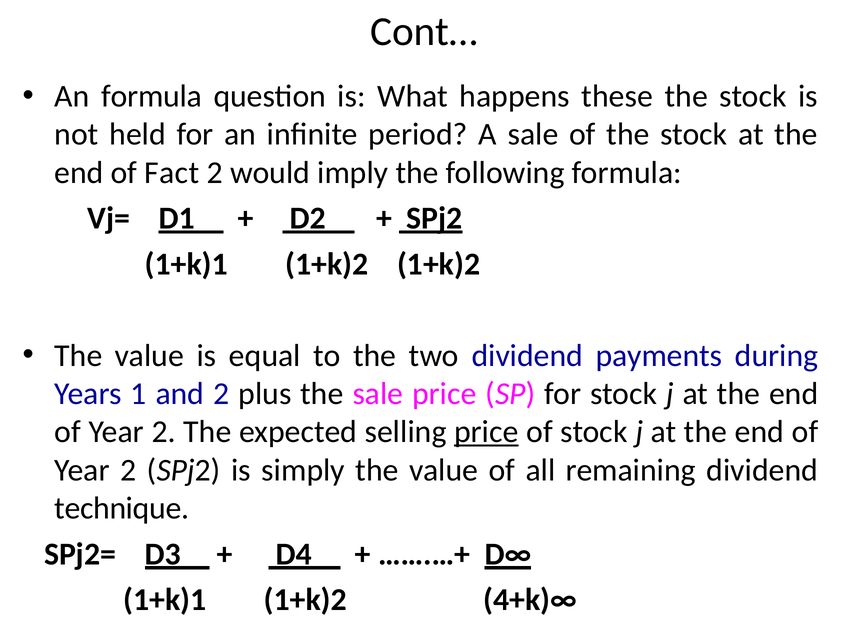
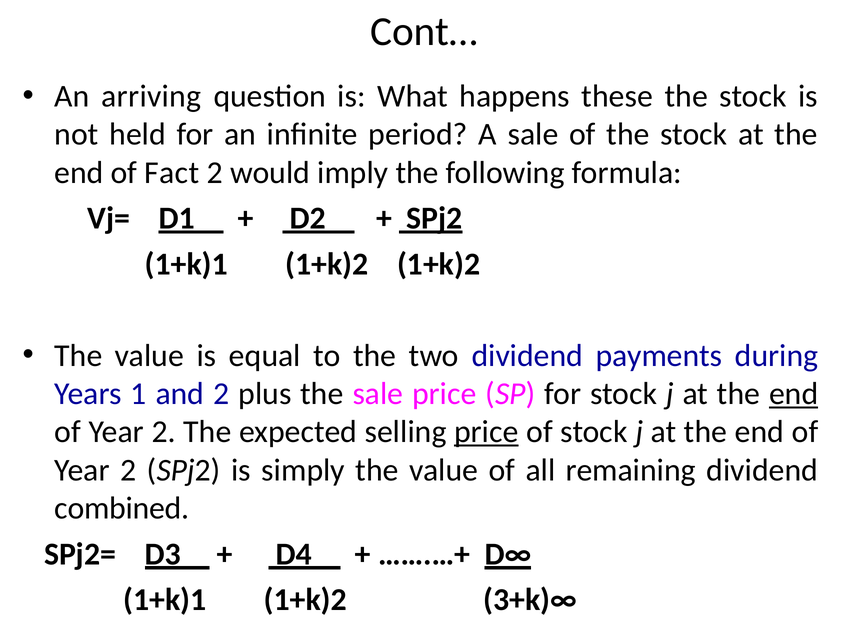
An formula: formula -> arriving (151, 96)
end underline: none -> present (794, 394)
technique: technique -> combined (122, 508)
4+k)∞: 4+k)∞ -> 3+k)∞ (530, 600)
